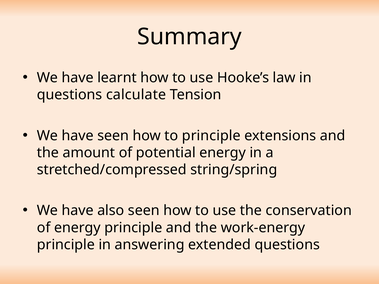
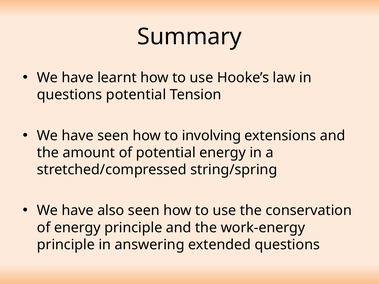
questions calculate: calculate -> potential (136, 95)
to principle: principle -> involving (211, 136)
